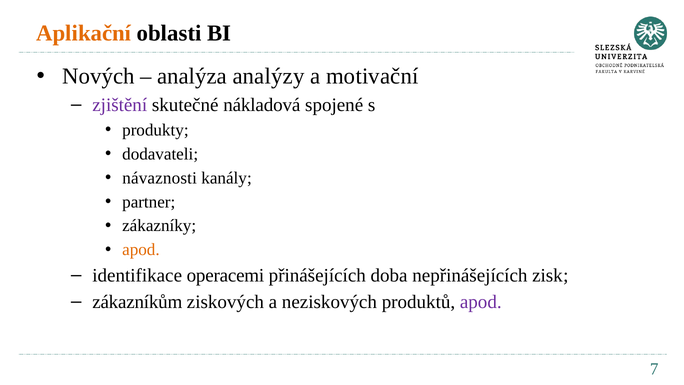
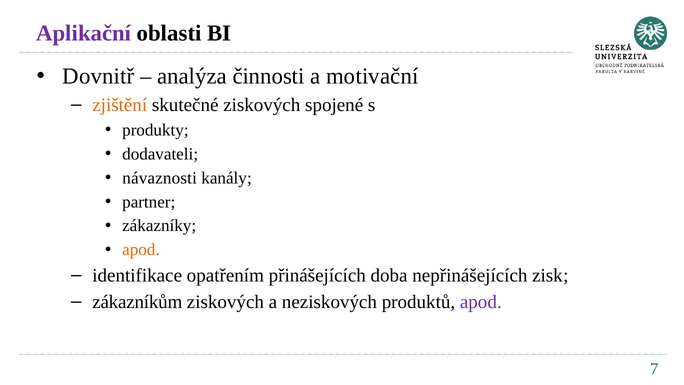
Aplikační colour: orange -> purple (84, 33)
Nových: Nových -> Dovnitř (98, 76)
analýzy: analýzy -> činnosti (269, 76)
zjištění colour: purple -> orange (120, 105)
skutečné nákladová: nákladová -> ziskových (262, 105)
operacemi: operacemi -> opatřením (225, 275)
